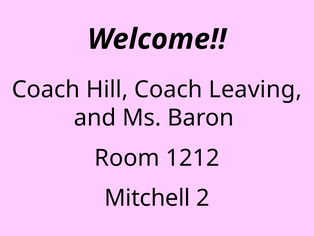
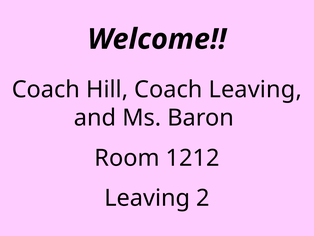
Mitchell: Mitchell -> Leaving (147, 198)
